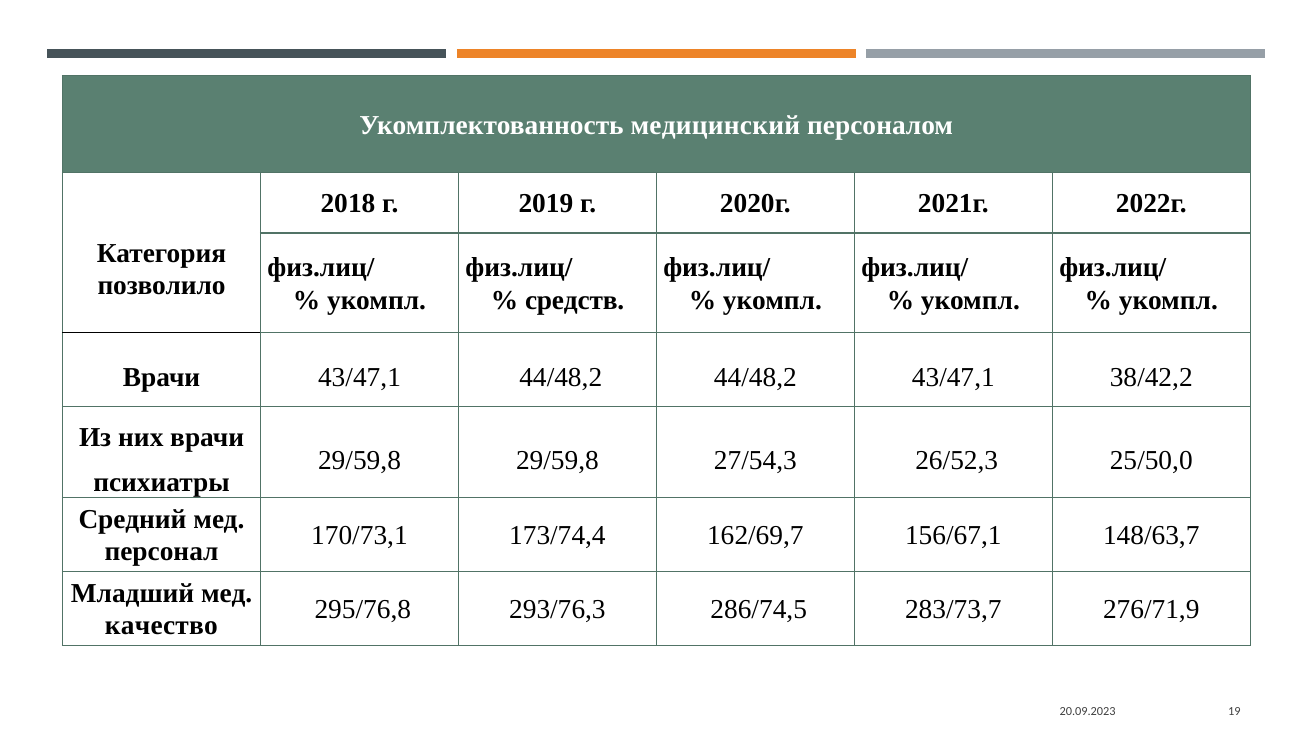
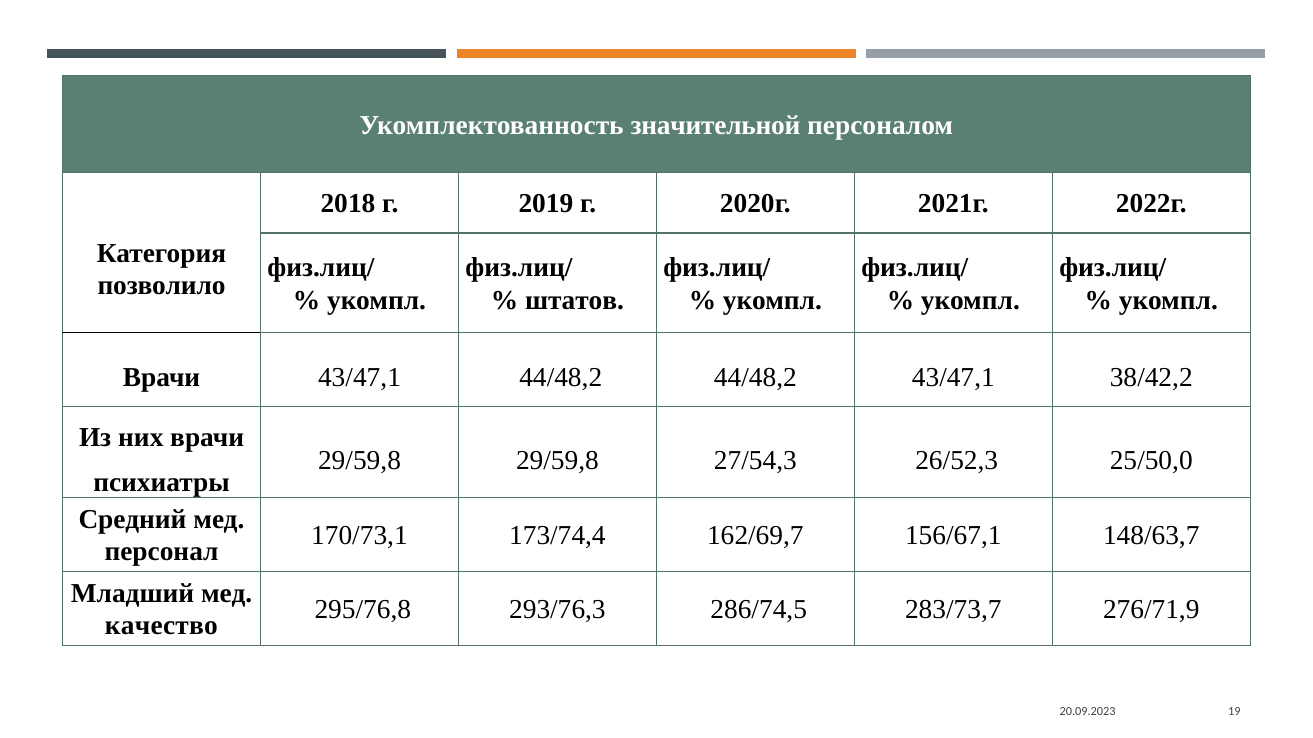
медицинский: медицинский -> значительной (716, 125)
средств: средств -> штатов (575, 300)
